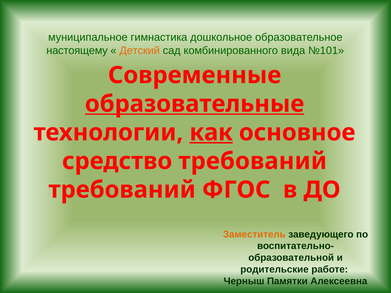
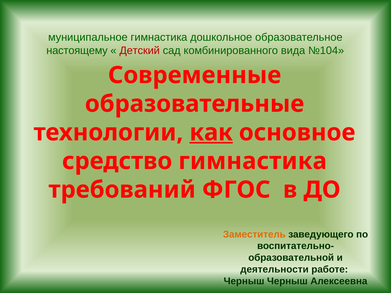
Детский colour: orange -> red (140, 50)
№101: №101 -> №104 (326, 50)
образовательные underline: present -> none (195, 104)
средство требований: требований -> гимнастика (253, 161)
родительские: родительские -> деятельности (274, 270)
Черныш Памятки: Памятки -> Черныш (287, 281)
